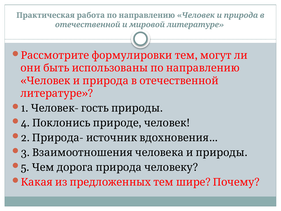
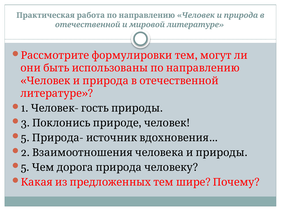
4: 4 -> 3 (25, 123)
2: 2 -> 5 (25, 138)
3: 3 -> 2 (25, 152)
